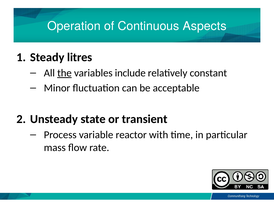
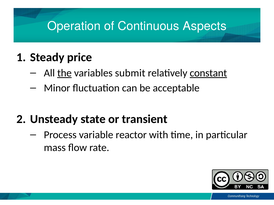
litres: litres -> price (80, 57)
include: include -> submit (130, 73)
constant underline: none -> present (208, 73)
